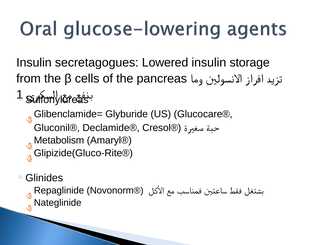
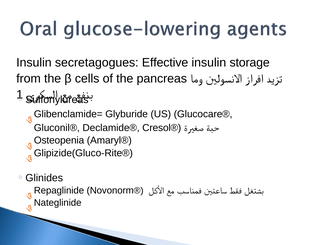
Lowered: Lowered -> Effective (165, 63)
Metabolism: Metabolism -> Osteopenia (59, 140)
